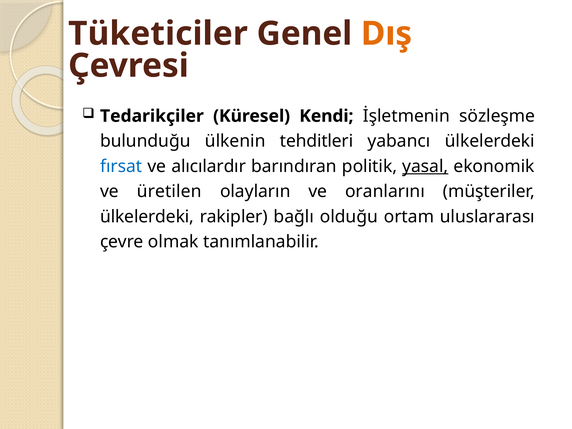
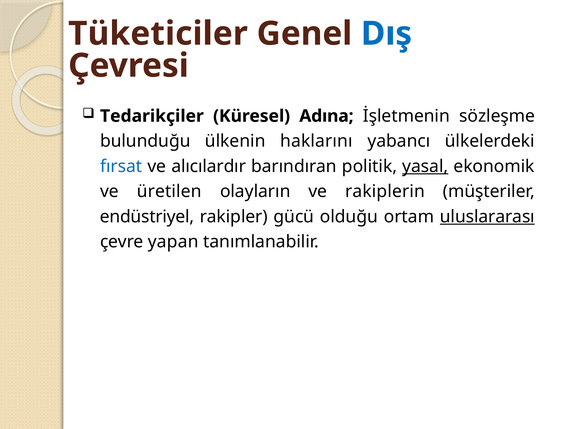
Dış colour: orange -> blue (386, 34)
Kendi: Kendi -> Adına (326, 116)
tehditleri: tehditleri -> haklarını (316, 141)
oranlarını: oranlarını -> rakiplerin (385, 191)
ülkelerdeki: ülkelerdeki -> endüstriyel (147, 217)
bağlı: bağlı -> gücü (294, 217)
uluslararası underline: none -> present (487, 217)
olmak: olmak -> yapan (173, 242)
